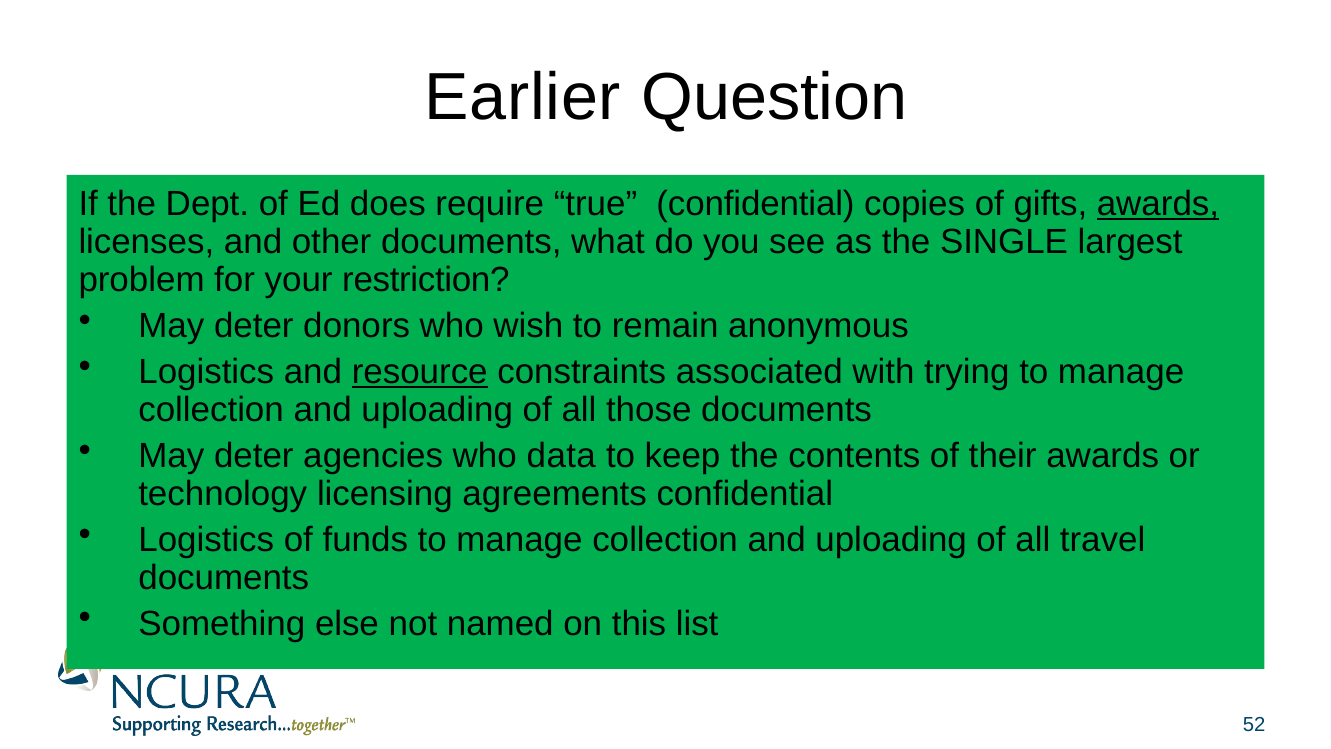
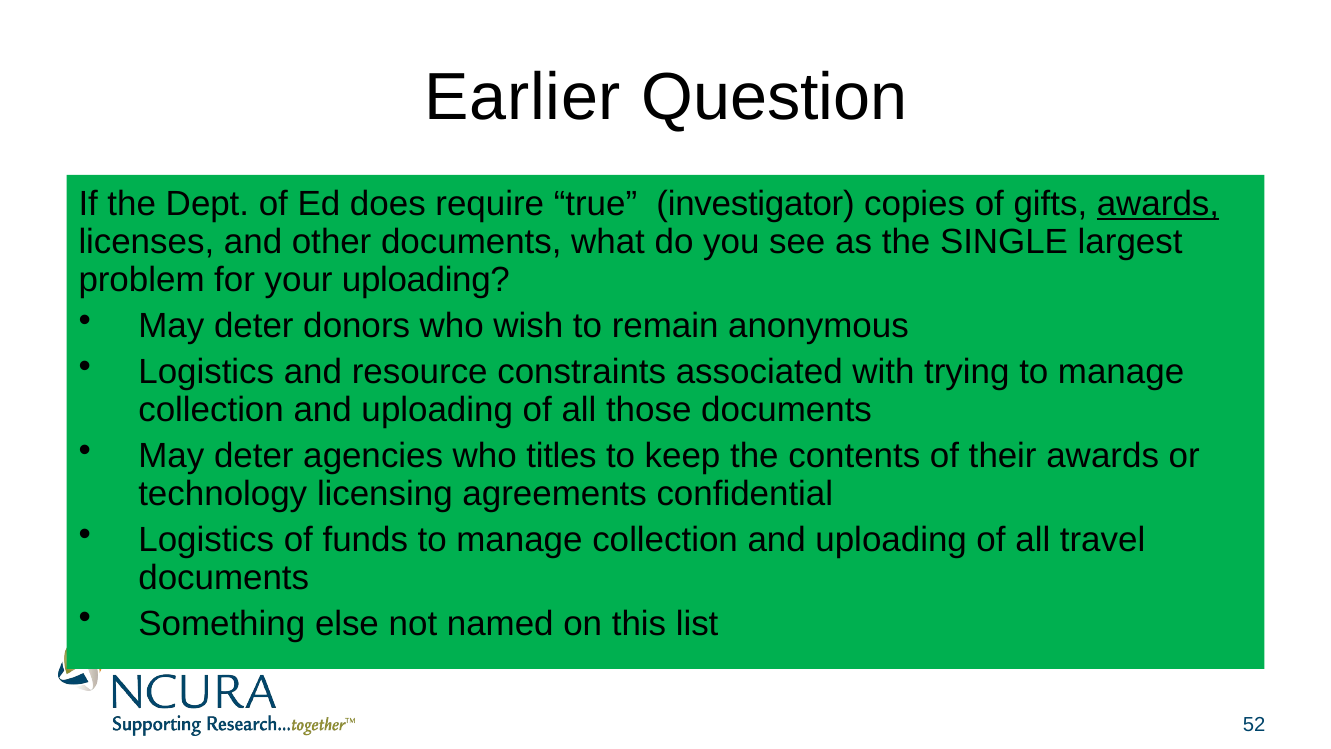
true confidential: confidential -> investigator (756, 204)
your restriction: restriction -> uploading (426, 280)
resource underline: present -> none (420, 372)
data: data -> titles (562, 456)
